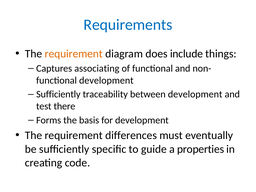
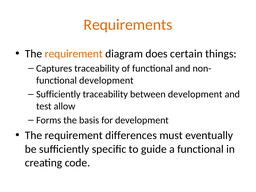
Requirements colour: blue -> orange (128, 25)
include: include -> certain (186, 54)
Captures associating: associating -> traceability (97, 68)
there: there -> allow (64, 106)
a properties: properties -> functional (201, 149)
